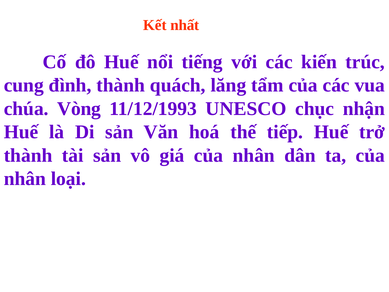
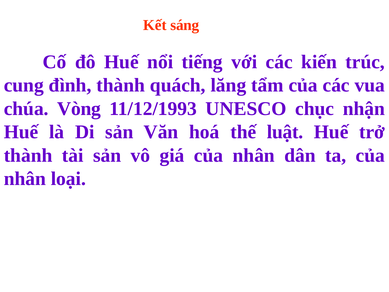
nhất: nhất -> sáng (185, 25)
tiếp: tiếp -> luật (285, 132)
